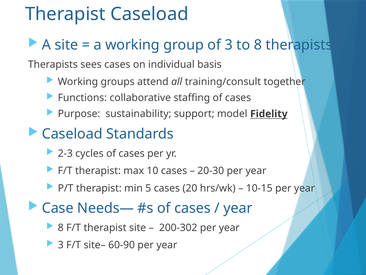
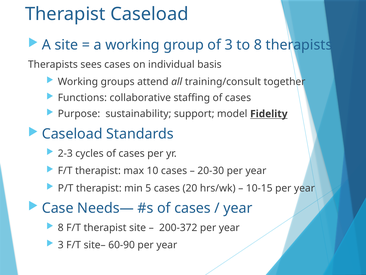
200-302: 200-302 -> 200-372 (178, 227)
